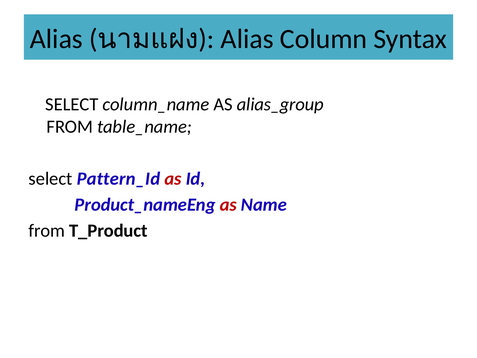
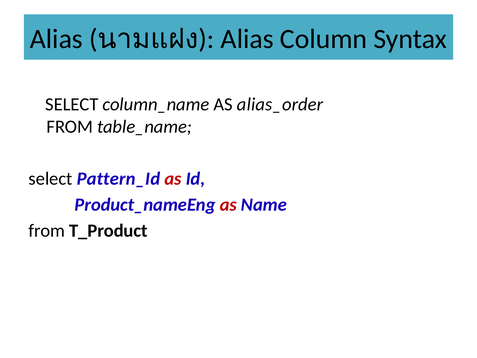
alias_group: alias_group -> alias_order (280, 104)
